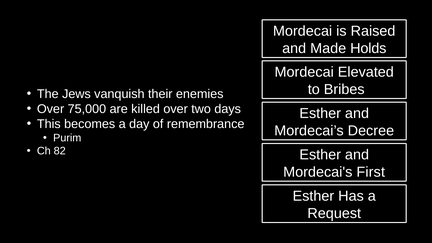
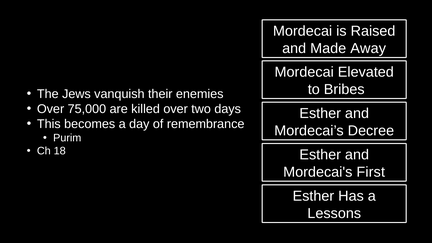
Holds: Holds -> Away (368, 48)
82: 82 -> 18 (60, 151)
Request: Request -> Lessons (334, 213)
